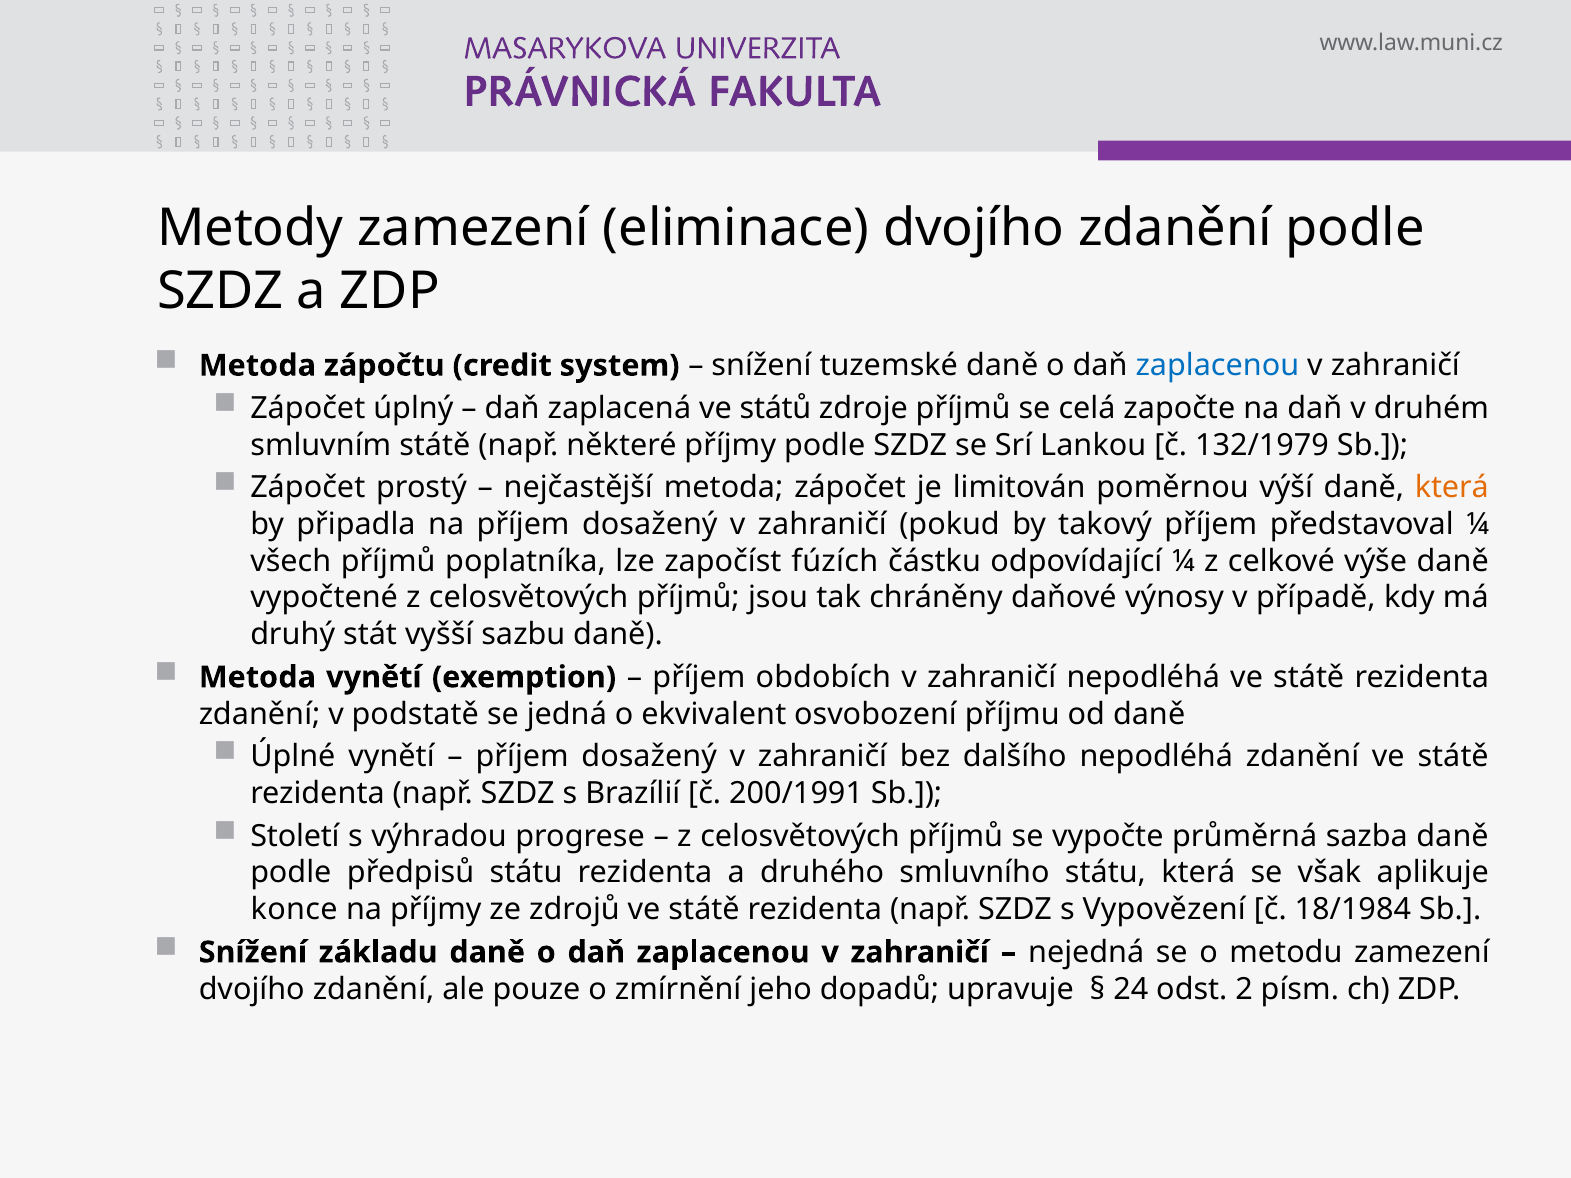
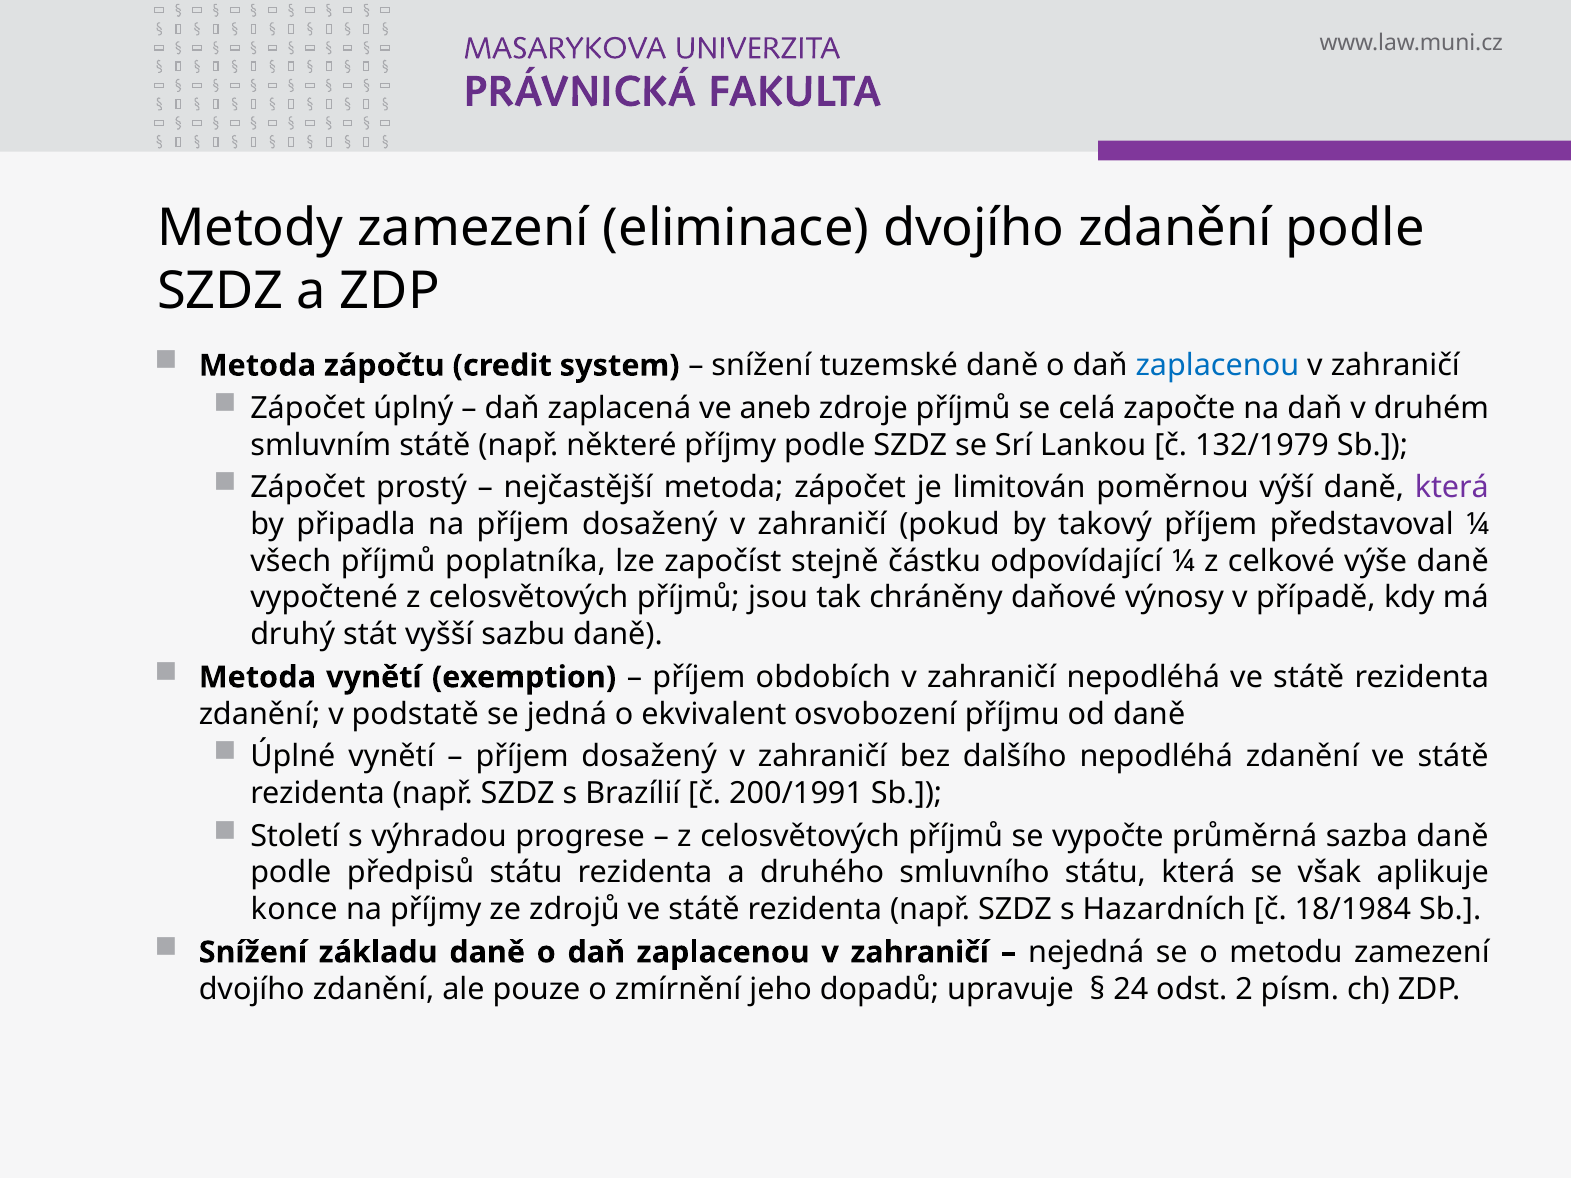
států: států -> aneb (775, 408)
která colour: orange -> purple (1452, 488)
fúzích: fúzích -> stejně (835, 561)
Vypovězení: Vypovězení -> Hazardních (1164, 910)
